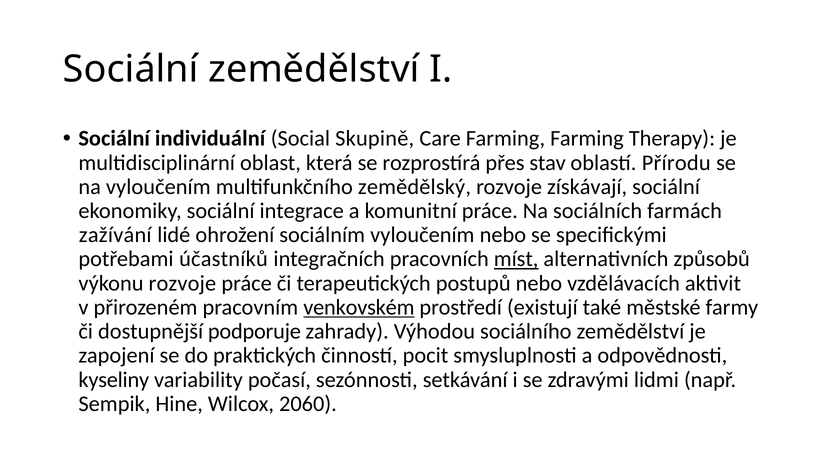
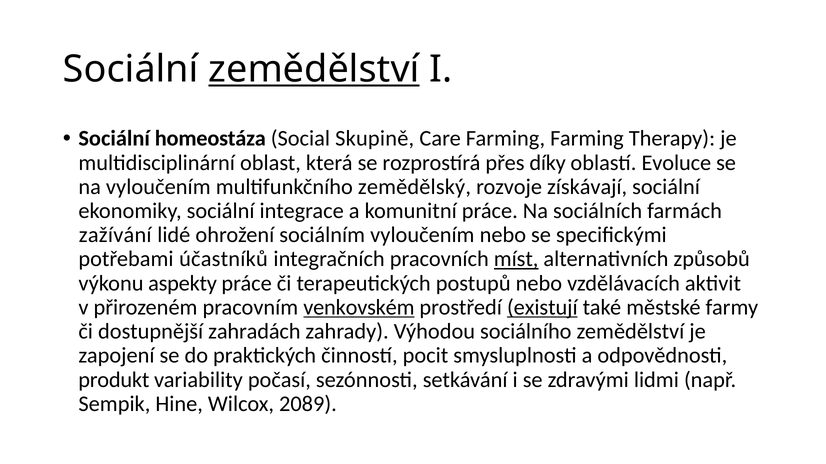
zemědělství underline: none -> present (314, 69)
individuální: individuální -> homeostáza (210, 139)
stav: stav -> díky (548, 163)
Přírodu: Přírodu -> Evoluce (676, 163)
výkonu rozvoje: rozvoje -> aspekty (183, 284)
existují underline: none -> present (542, 308)
podporuje: podporuje -> zahradách (254, 332)
kyseliny: kyseliny -> produkt (114, 380)
2060: 2060 -> 2089 (308, 404)
